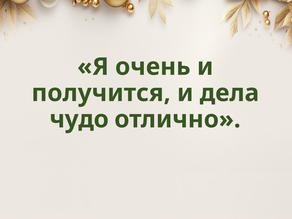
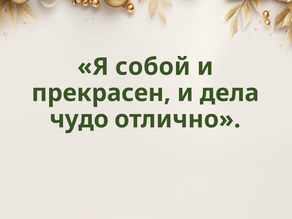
очень: очень -> собой (153, 67)
получится: получится -> прекрасен (101, 93)
